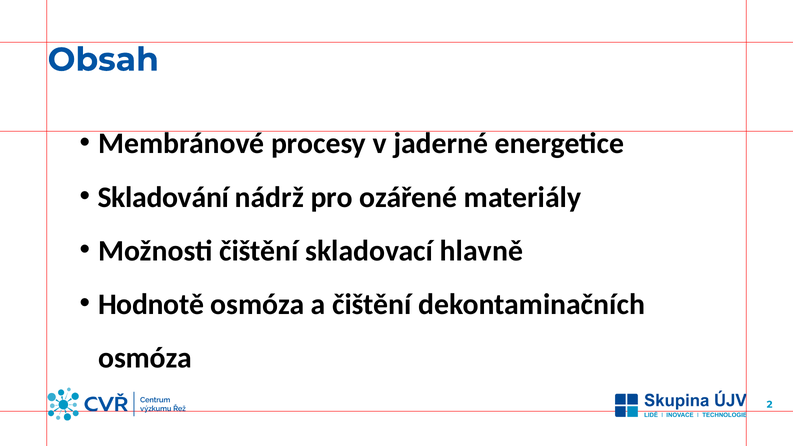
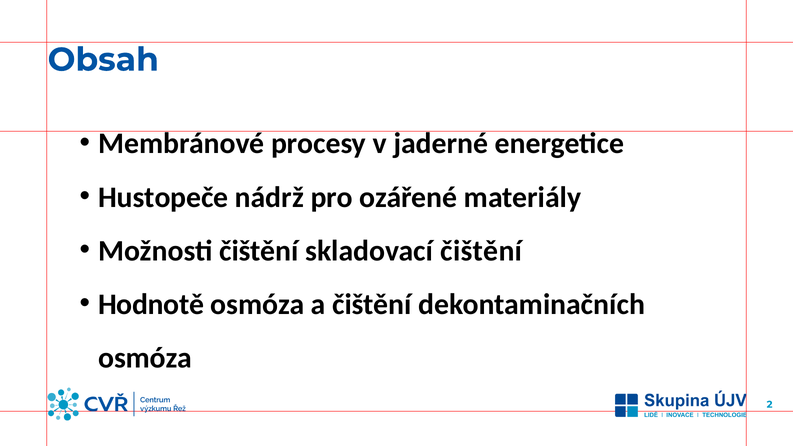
Skladování: Skladování -> Hustopeče (163, 197)
skladovací hlavně: hlavně -> čištění (481, 251)
